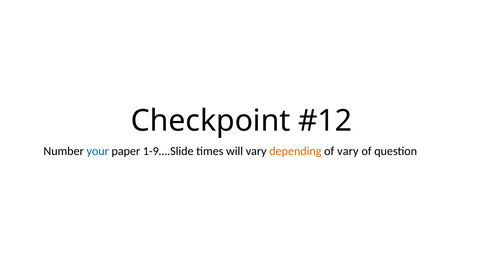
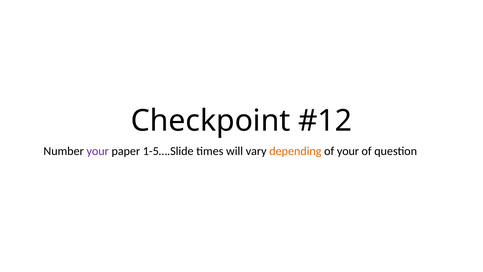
your colour: blue -> purple (98, 151)
1-9….Slide: 1-9….Slide -> 1-5….Slide (168, 151)
of vary: vary -> your (348, 151)
